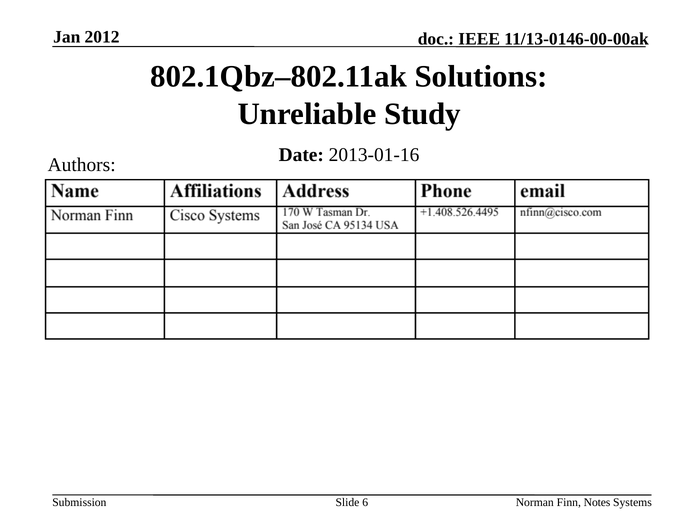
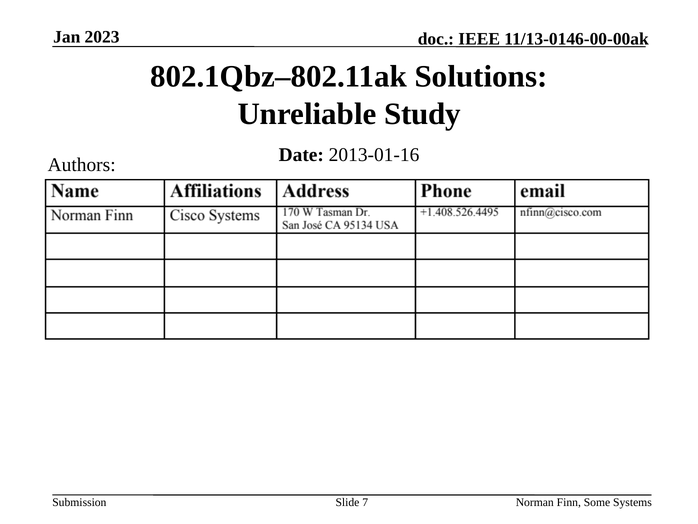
2012: 2012 -> 2023 (102, 37)
6: 6 -> 7 (365, 502)
Notes: Notes -> Some (597, 502)
